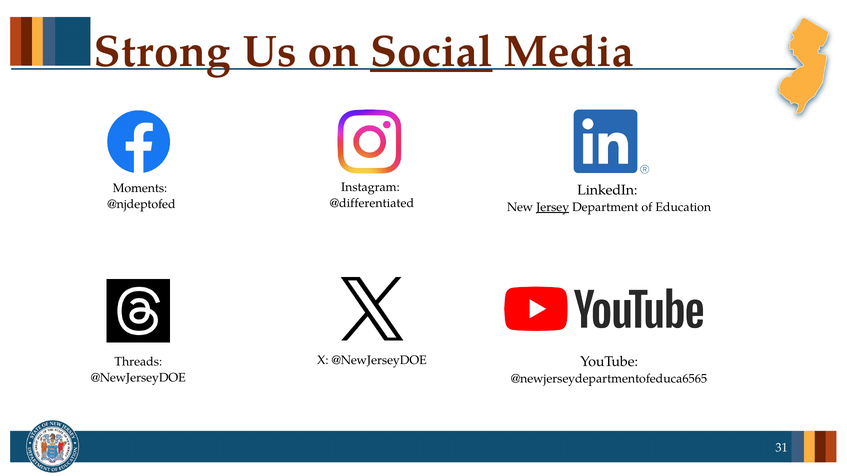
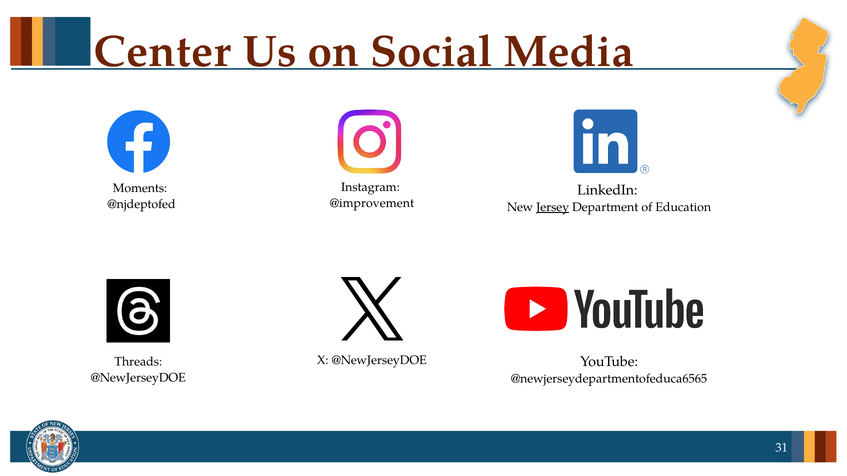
Strong: Strong -> Center (162, 52)
Social underline: present -> none (431, 52)
@differentiated: @differentiated -> @improvement (372, 203)
